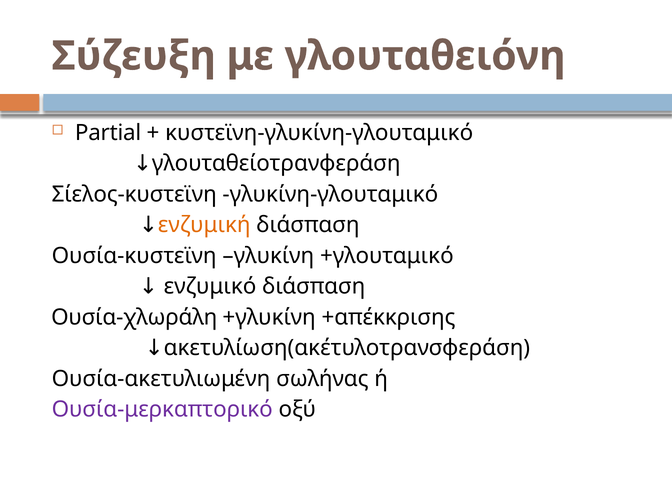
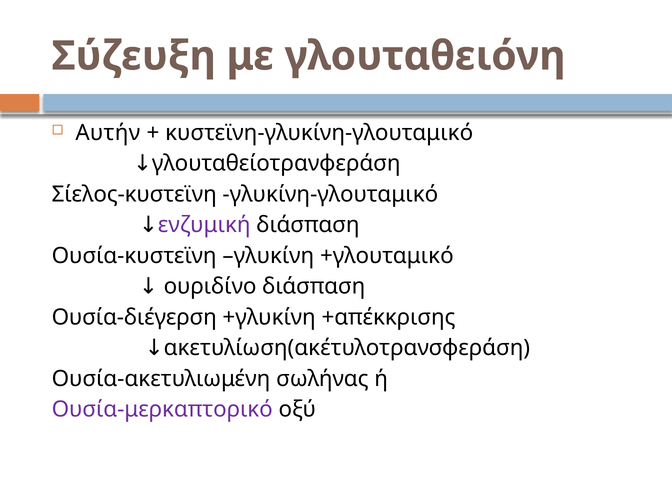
Partial: Partial -> Αυτήν (108, 133)
ενζυμική colour: orange -> purple (204, 225)
ενζυμικό: ενζυμικό -> ουριδίνο (210, 286)
Ουσία-χλωράλη: Ουσία-χλωράλη -> Ουσία-διέγερση (134, 317)
